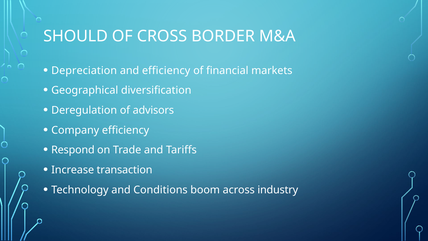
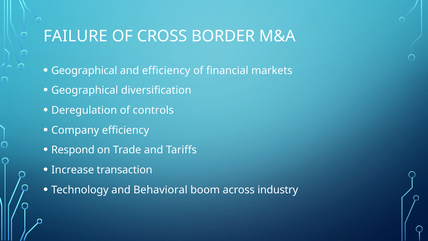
SHOULD: SHOULD -> FAILURE (75, 36)
Depreciation: Depreciation -> Geographical (84, 70)
advisors: advisors -> controls (153, 110)
Conditions: Conditions -> Behavioral (160, 190)
